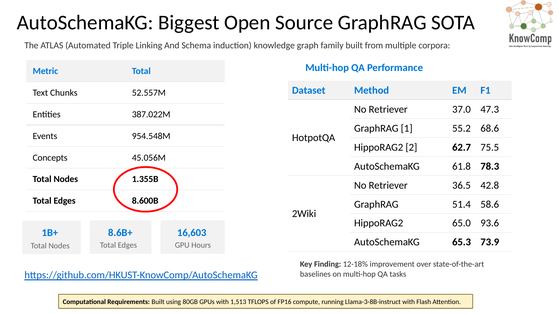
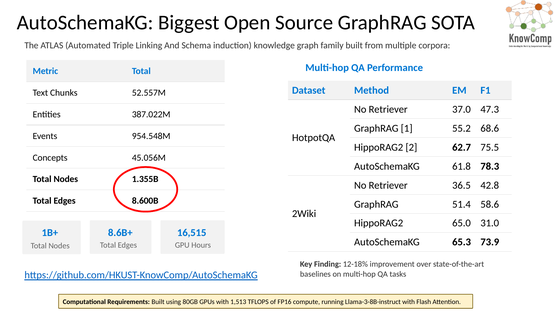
93.6: 93.6 -> 31.0 (490, 224)
16,603: 16,603 -> 16,515 (192, 233)
